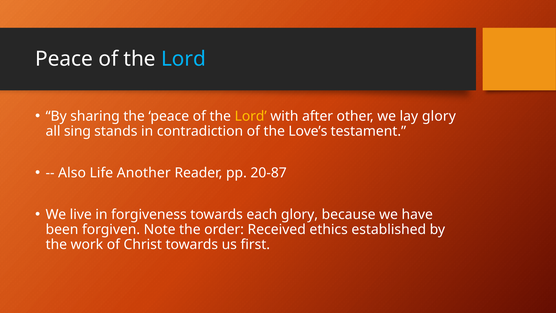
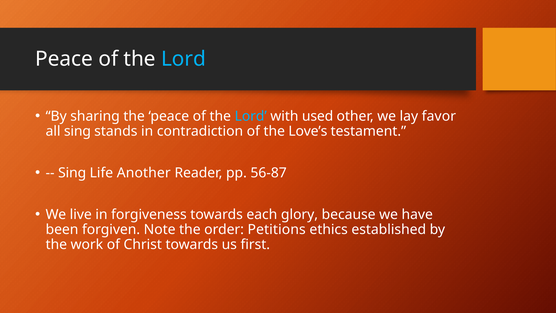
Lord colour: yellow -> light blue (251, 116)
after: after -> used (318, 116)
lay glory: glory -> favor (439, 116)
Also: Also -> Sing (72, 173)
20-87: 20-87 -> 56-87 (269, 173)
Received: Received -> Petitions (277, 229)
